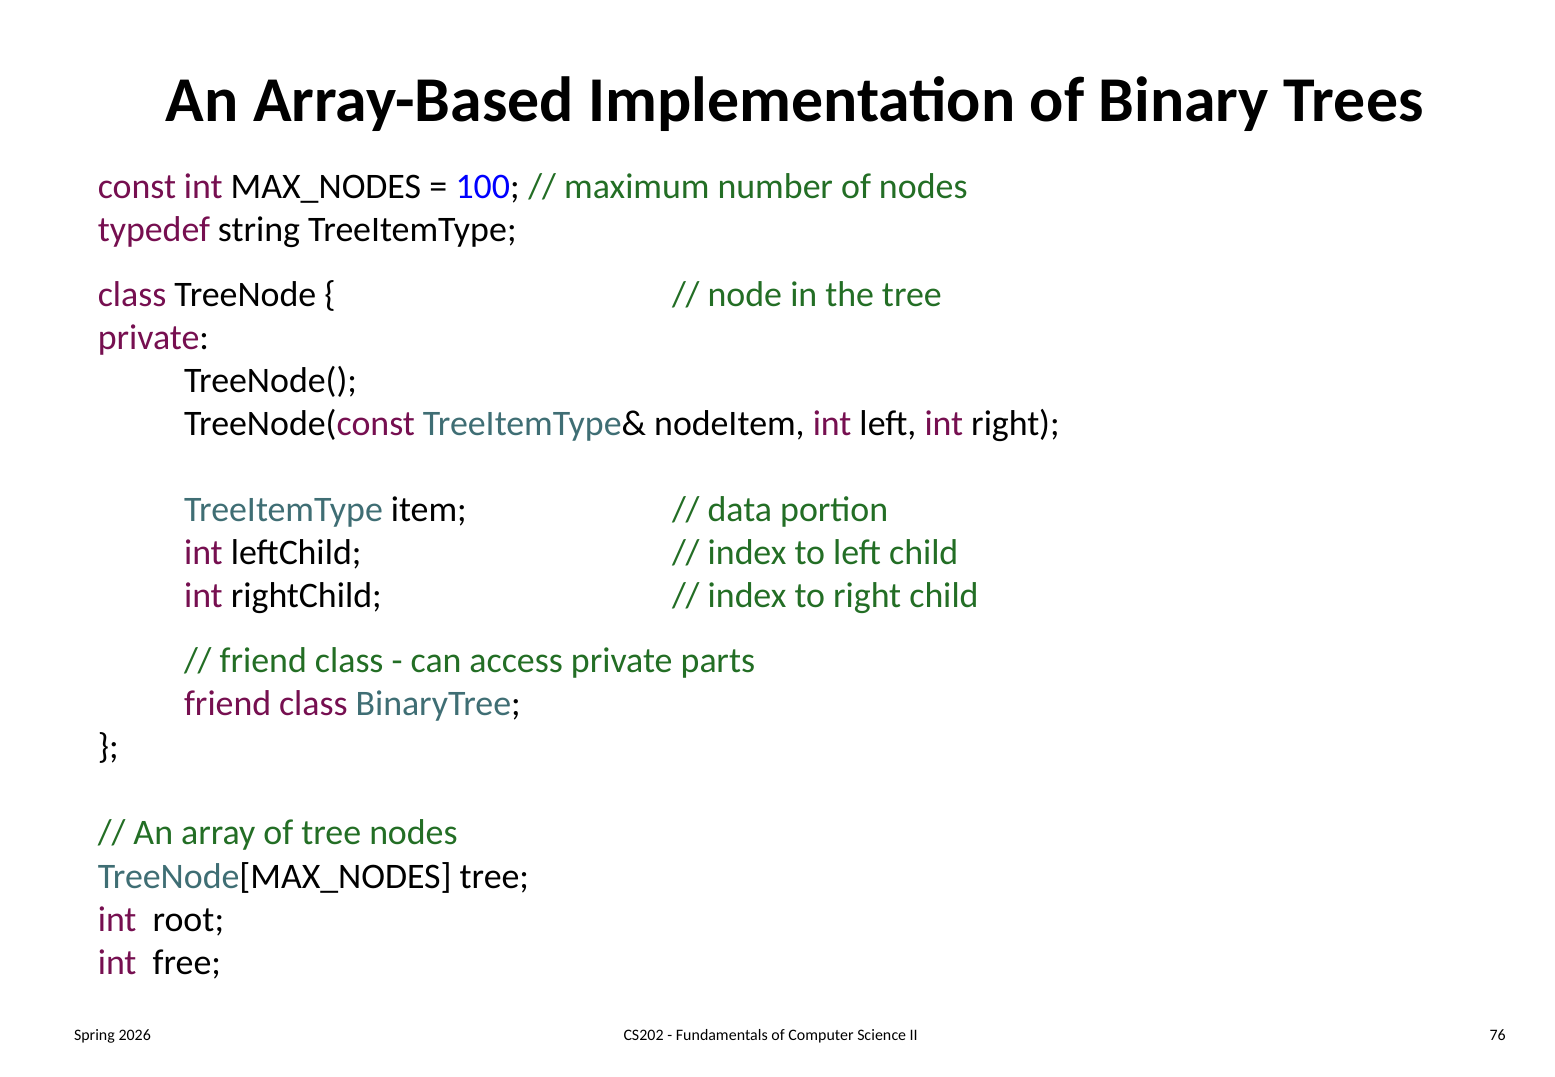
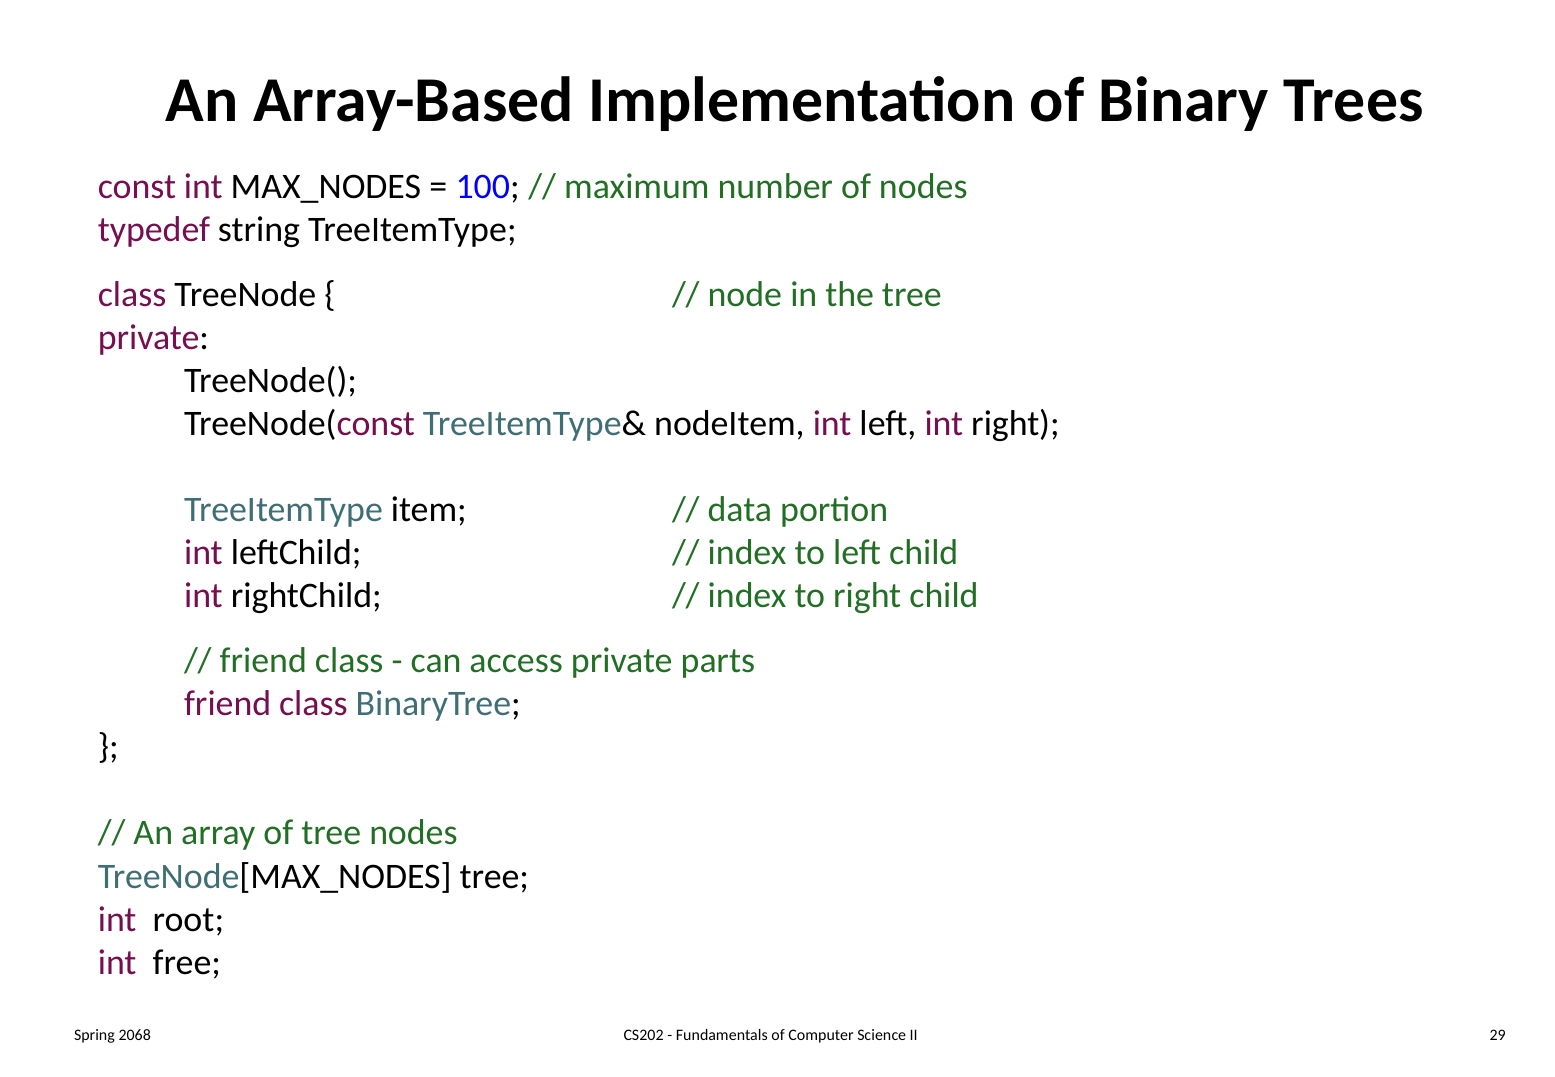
2026: 2026 -> 2068 (135, 1035)
76: 76 -> 29 (1498, 1035)
